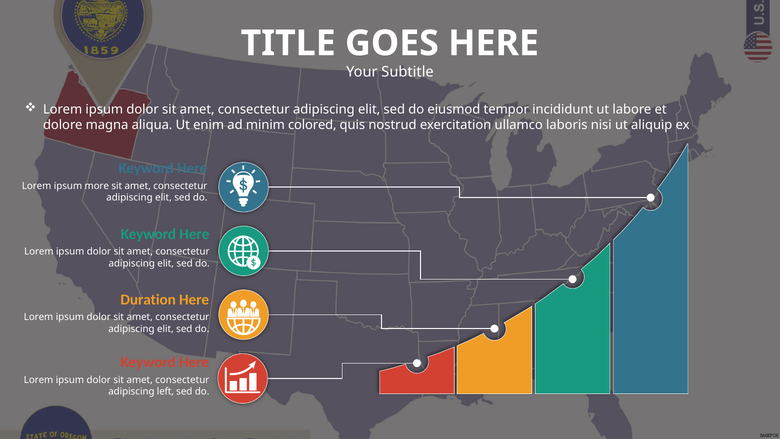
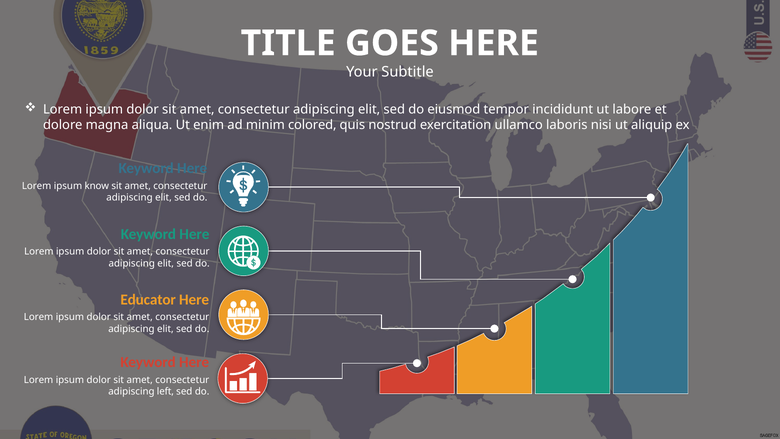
more: more -> know (97, 186)
Duration: Duration -> Educator (148, 299)
